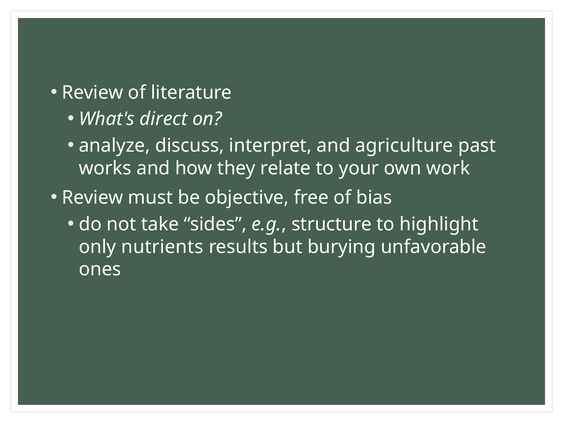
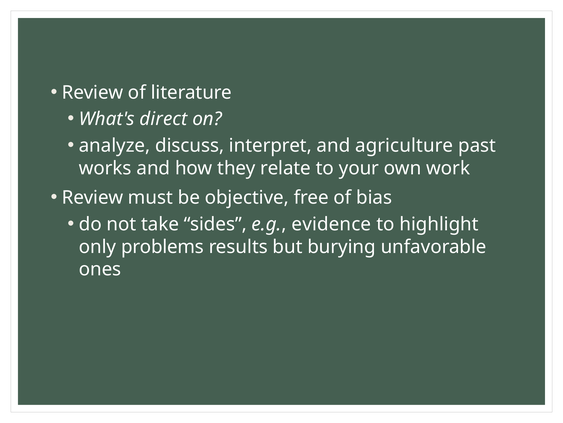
structure: structure -> evidence (331, 224)
nutrients: nutrients -> problems (163, 246)
